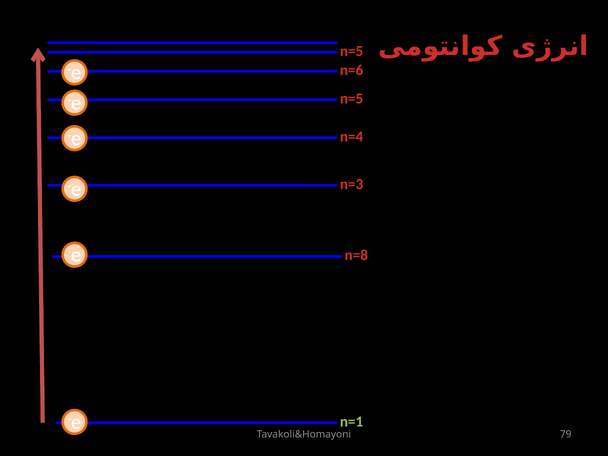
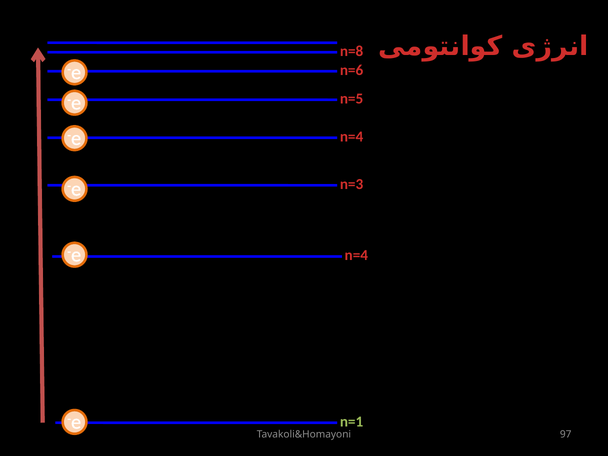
n=5: n=5 -> n=8 (352, 51)
n=8: n=8 -> n=4 (356, 255)
79: 79 -> 97 (566, 435)
